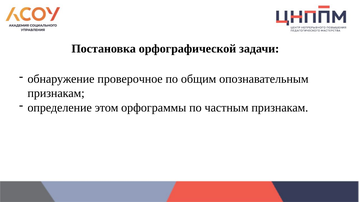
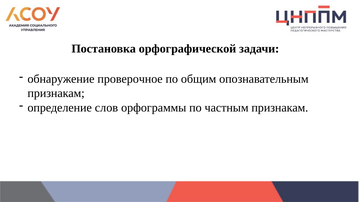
этом: этом -> слов (106, 108)
